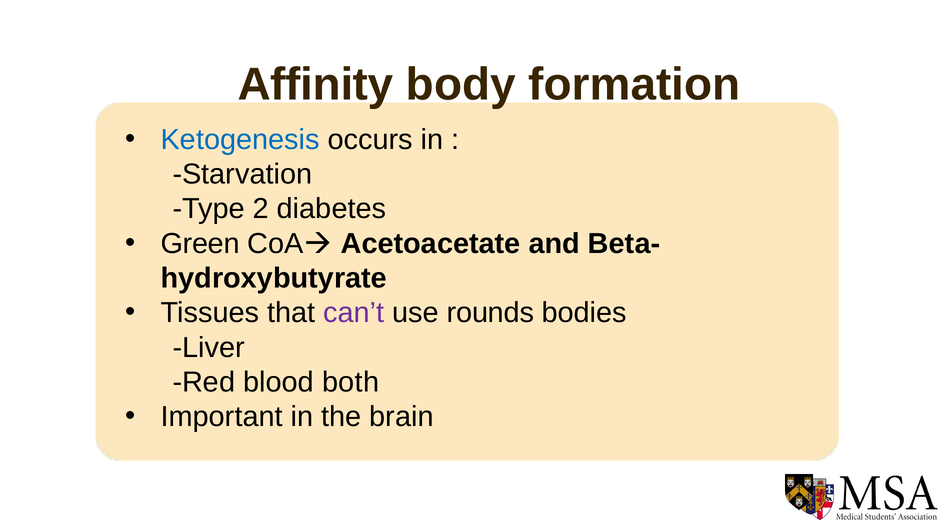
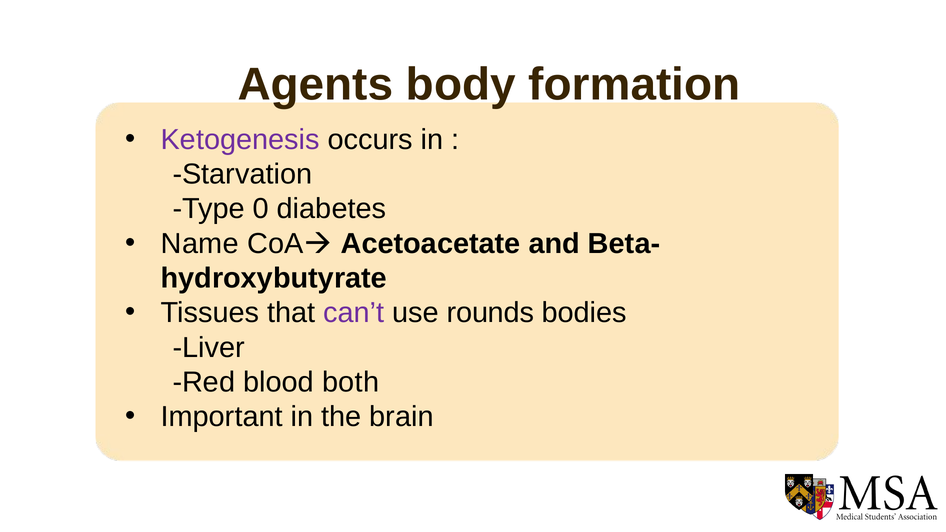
Affinity: Affinity -> Agents (315, 85)
Ketogenesis colour: blue -> purple (240, 140)
2: 2 -> 0 (261, 209)
Green: Green -> Name (200, 244)
